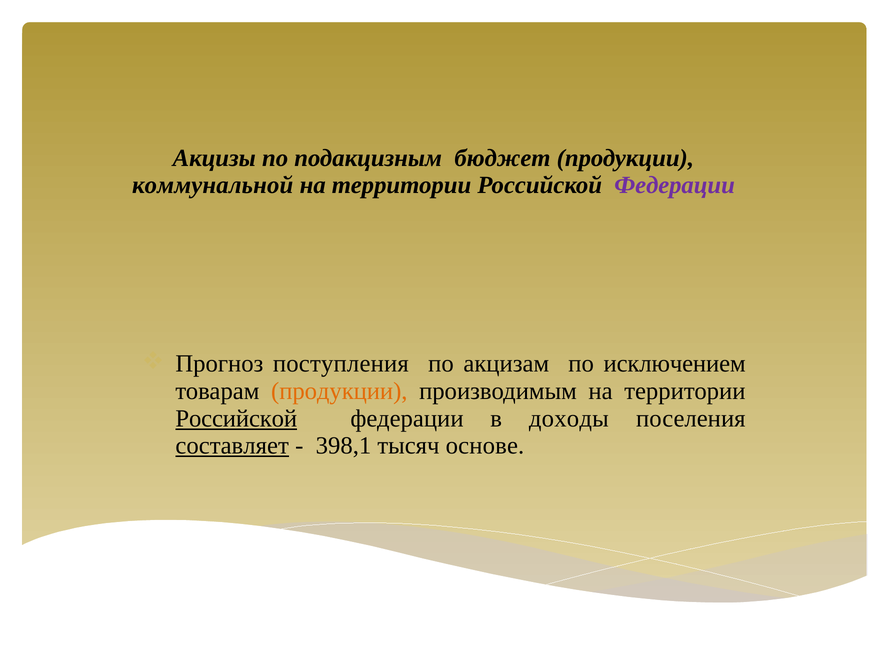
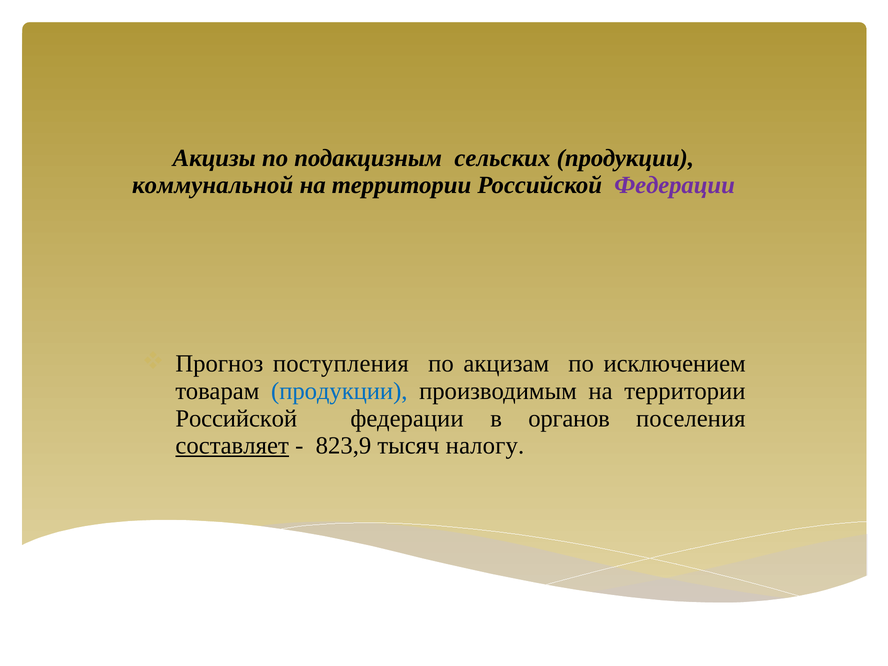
бюджет: бюджет -> сельских (502, 158)
продукции colour: orange -> blue (339, 391)
Российской underline: present -> none (236, 418)
доходы: доходы -> органов (569, 418)
398,1: 398,1 -> 823,9 (343, 446)
основе: основе -> налогу (485, 446)
